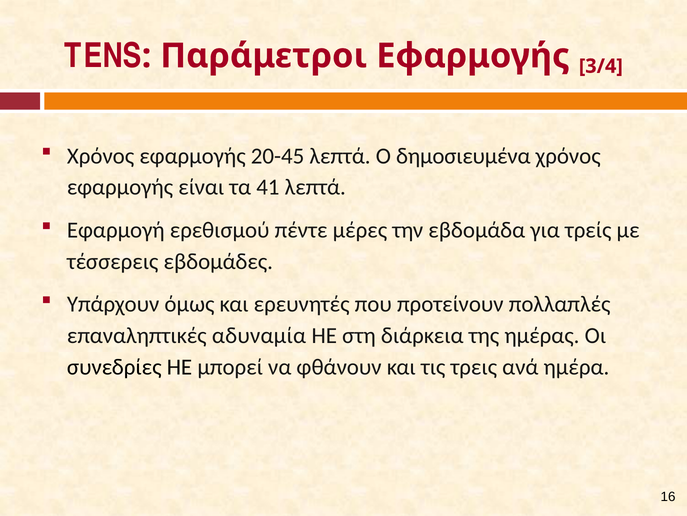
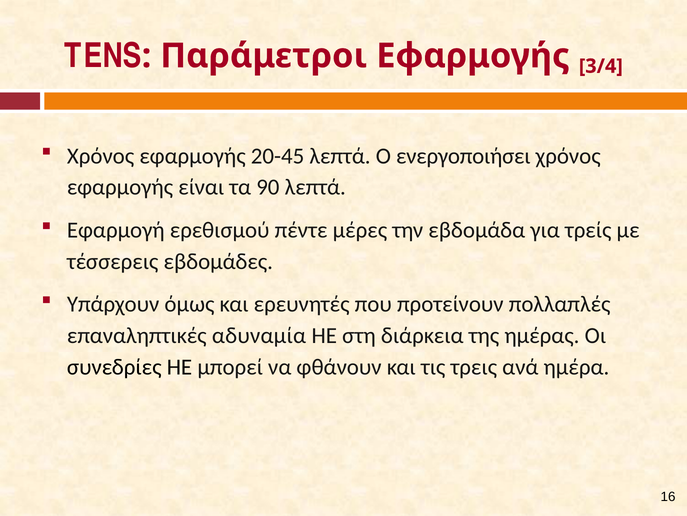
δημοσιευμένα: δημοσιευμένα -> ενεργοποιήσει (463, 156)
41: 41 -> 90 (268, 187)
